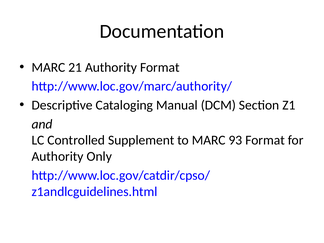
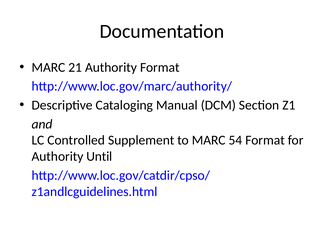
93: 93 -> 54 (235, 140)
Only: Only -> Until (99, 156)
